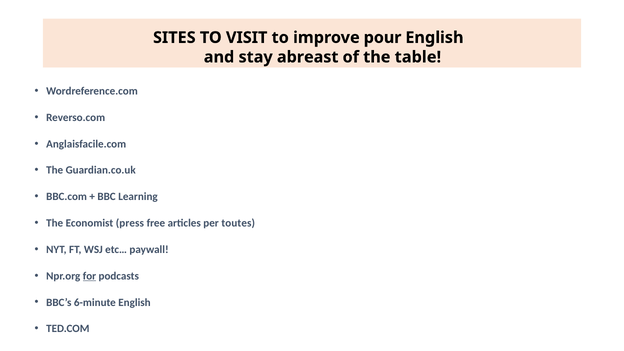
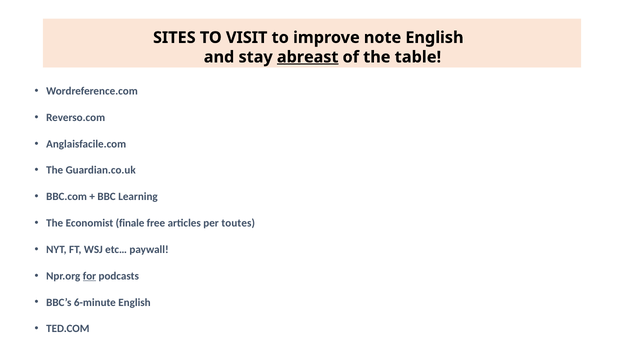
pour: pour -> note (383, 38)
abreast underline: none -> present (308, 57)
press: press -> finale (130, 223)
